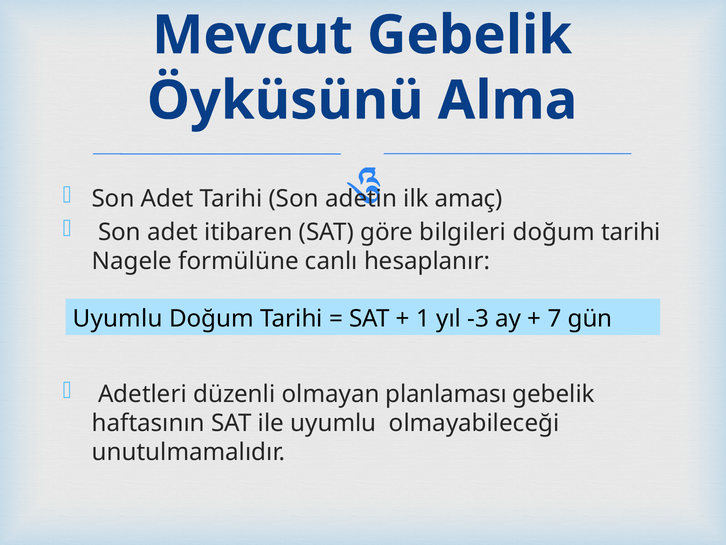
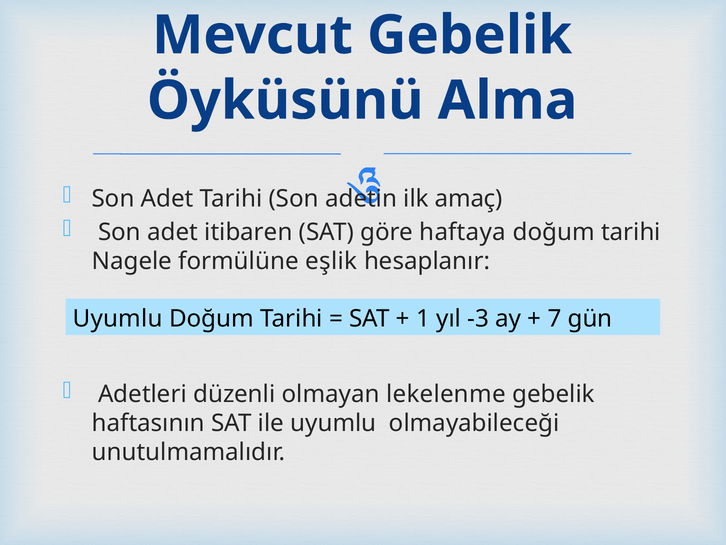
bilgileri: bilgileri -> haftaya (463, 232)
canlı: canlı -> eşlik (331, 261)
planlaması: planlaması -> lekelenme (446, 394)
